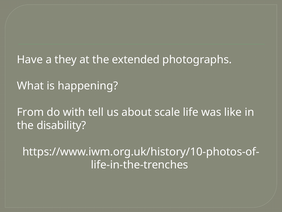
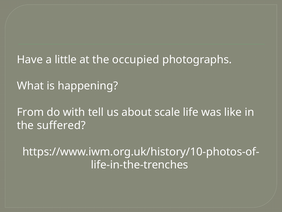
they: they -> little (66, 59)
extended: extended -> occupied (136, 59)
disability: disability -> suffered (61, 125)
